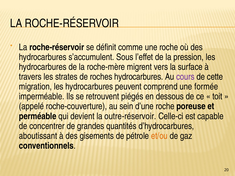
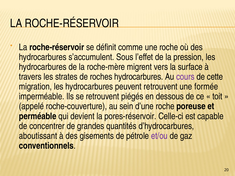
peuvent comprend: comprend -> retrouvent (161, 87)
outre-réservoir: outre-réservoir -> pores-réservoir (130, 116)
et/ou colour: orange -> purple (159, 136)
